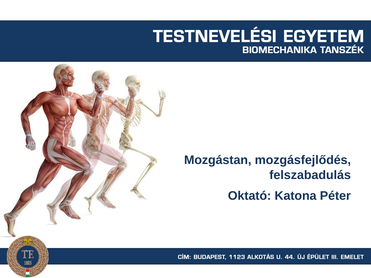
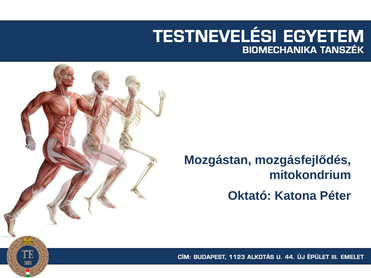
felszabadulás: felszabadulás -> mitokondrium (310, 175)
